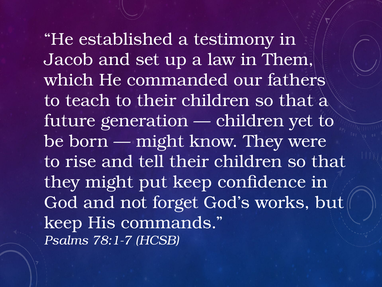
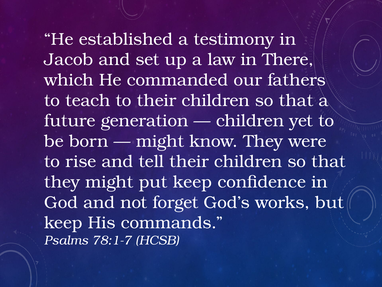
Them: Them -> There (288, 59)
